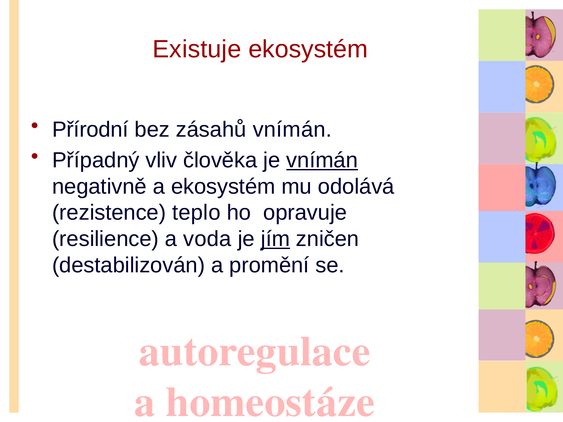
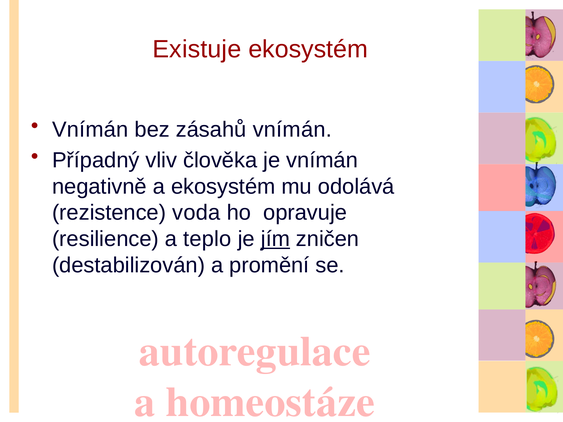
Přírodní: Přírodní -> Vnímán (90, 130)
vnímán underline: present -> none (322, 160)
teplo: teplo -> voda (196, 213)
voda: voda -> teplo (207, 239)
